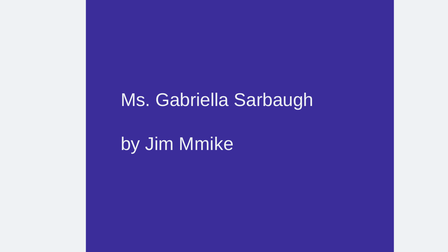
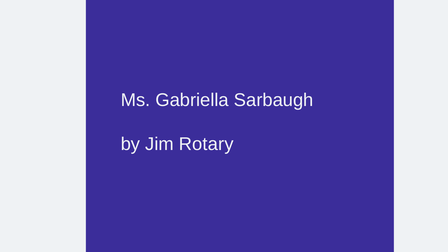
Mmike: Mmike -> Rotary (206, 144)
